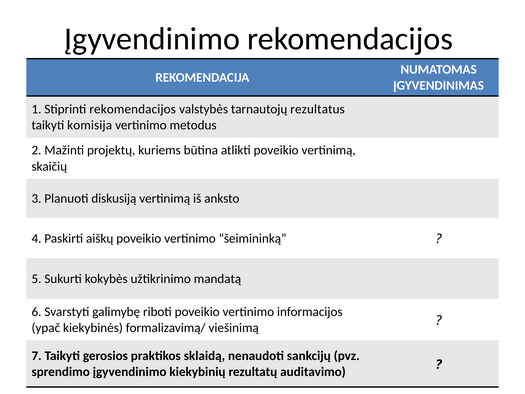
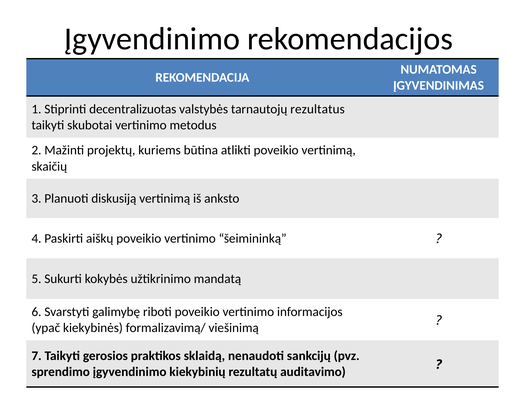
Stiprinti rekomendacijos: rekomendacijos -> decentralizuotas (133, 109)
komisija: komisija -> skubotai (90, 125)
